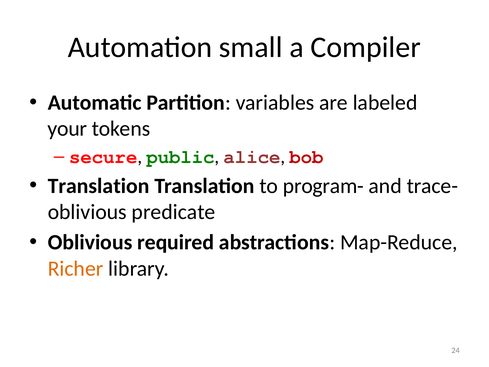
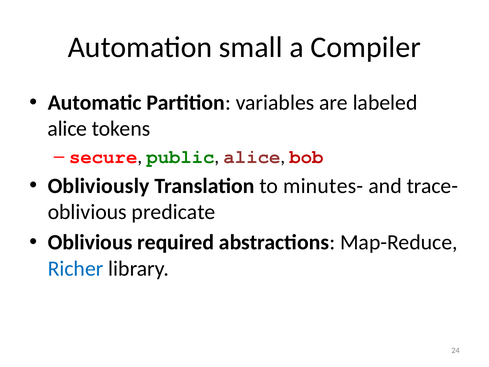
your: your -> alice (67, 129)
Translation: Translation -> Obliviously (99, 186)
program-: program- -> minutes- (323, 186)
Richer colour: orange -> blue (76, 268)
